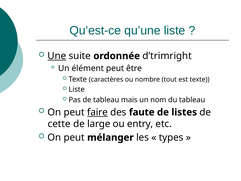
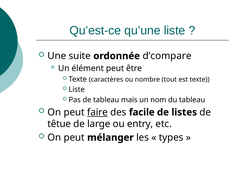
Une underline: present -> none (57, 56)
d’trimright: d’trimright -> d’compare (167, 56)
faute: faute -> facile (142, 112)
cette: cette -> têtue (59, 124)
